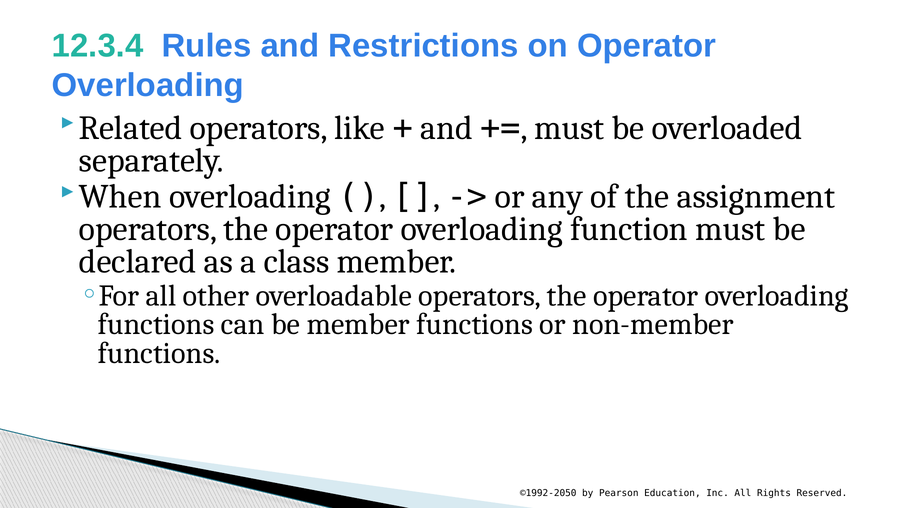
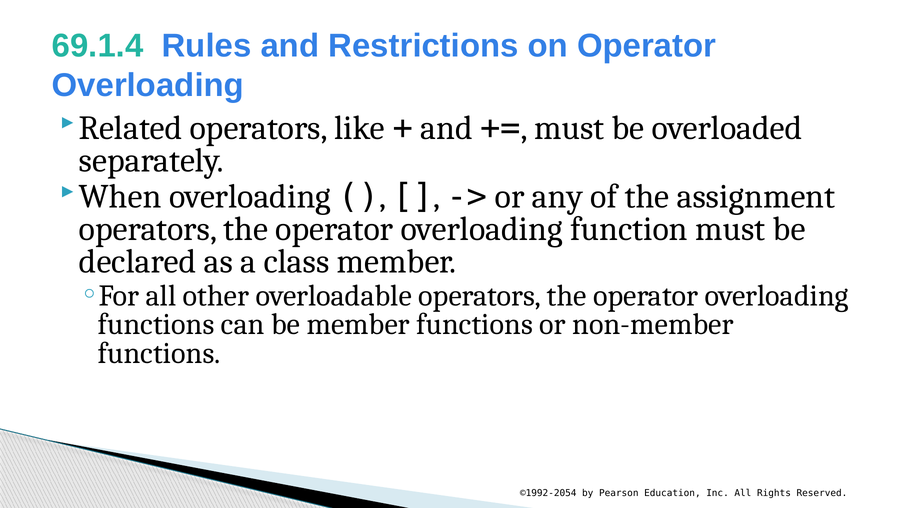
12.3.4: 12.3.4 -> 69.1.4 (98, 46)
©1992-2050: ©1992-2050 -> ©1992-2054 (548, 493)
